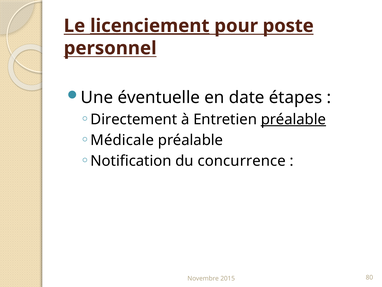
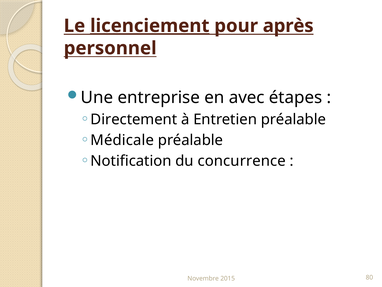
poste: poste -> après (288, 26)
éventuelle: éventuelle -> entreprise (159, 97)
date: date -> avec (247, 97)
préalable underline: present -> none (293, 119)
